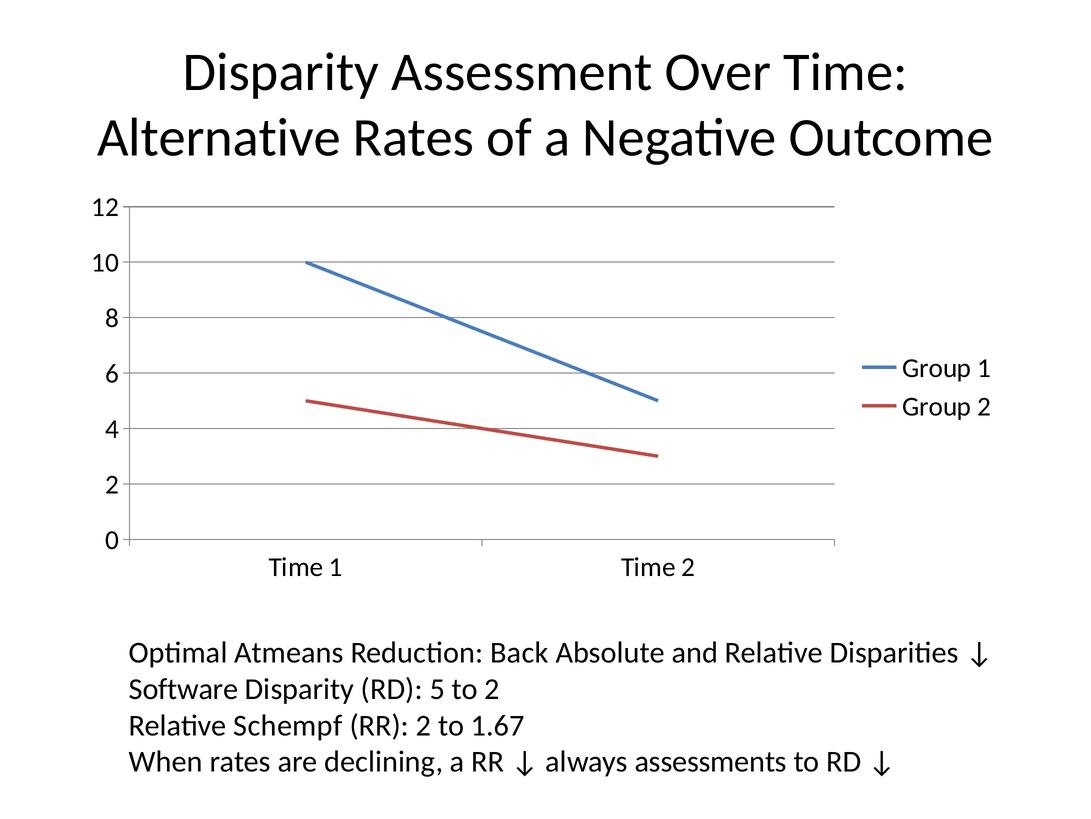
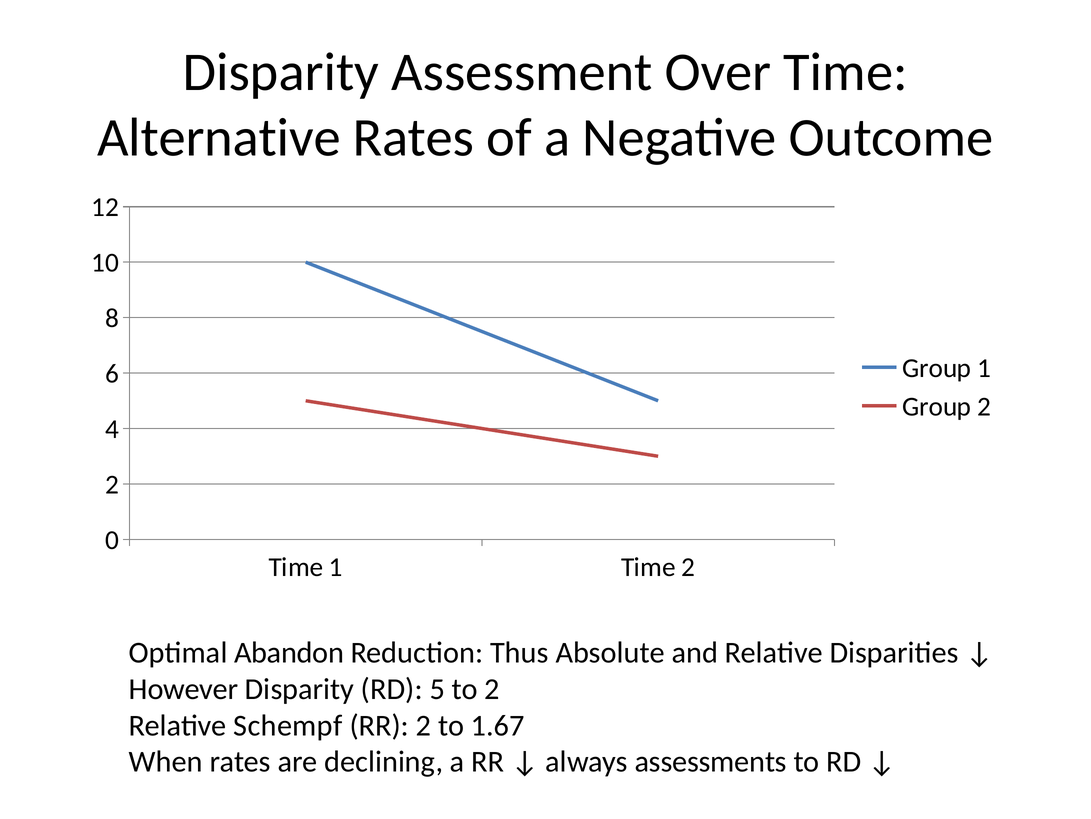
Atmeans: Atmeans -> Abandon (289, 652)
Back: Back -> Thus (519, 652)
Software: Software -> However (184, 688)
